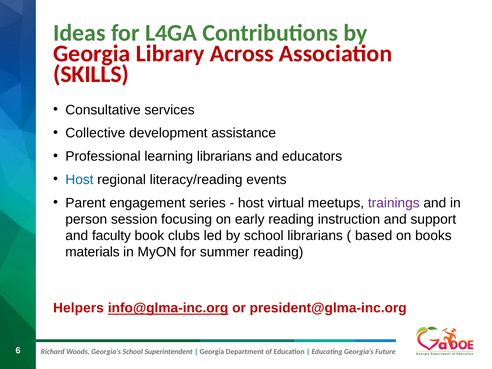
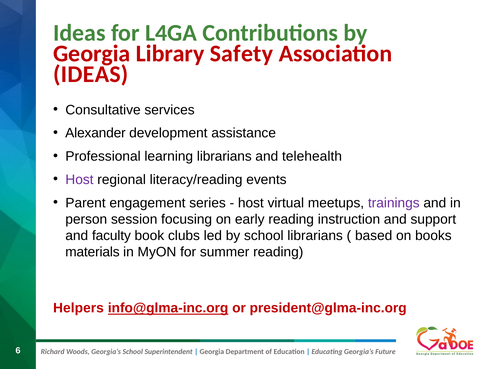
Across: Across -> Safety (241, 54)
SKILLS: SKILLS -> IDEAS (91, 74)
Collective: Collective -> Alexander (95, 133)
educators: educators -> telehealth (312, 156)
Host colour: blue -> purple (79, 180)
